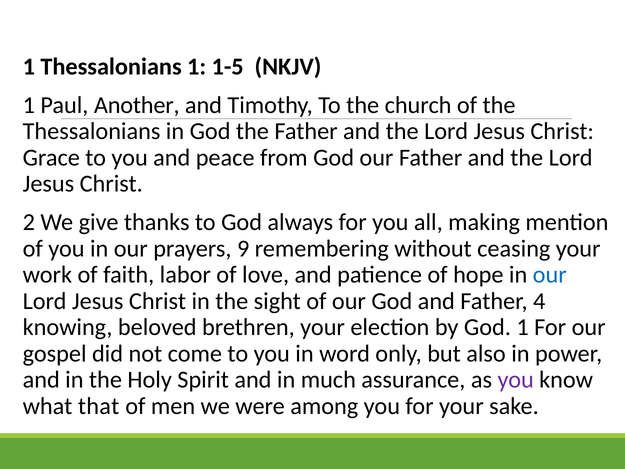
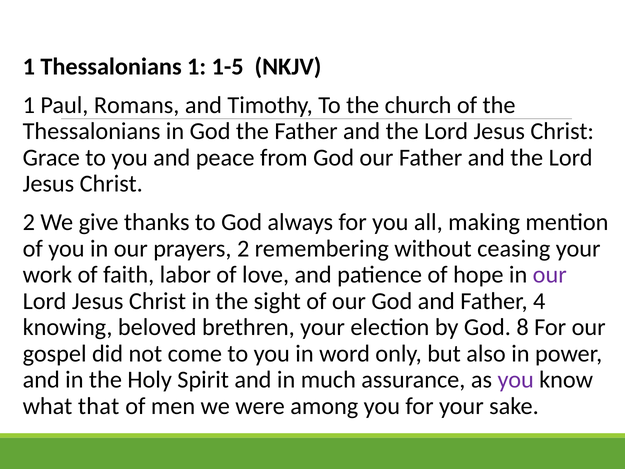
Another: Another -> Romans (137, 105)
prayers 9: 9 -> 2 (243, 248)
our colour: blue -> purple (550, 275)
God 1: 1 -> 8 (523, 327)
